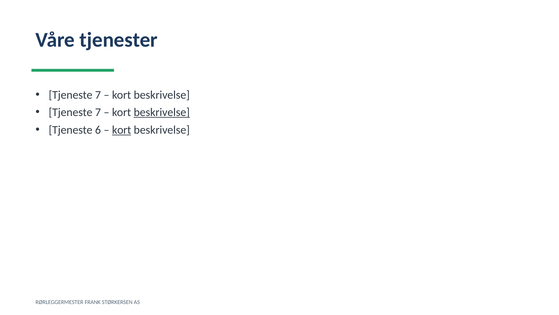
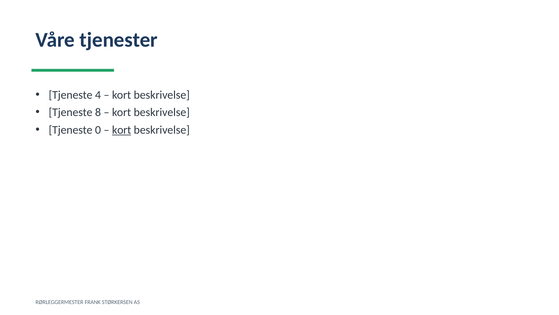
7: 7 -> 4 (98, 95)
7: 7 -> 8 (98, 112)
beskrivelse underline: present -> none (162, 112)
6: 6 -> 0 (98, 130)
